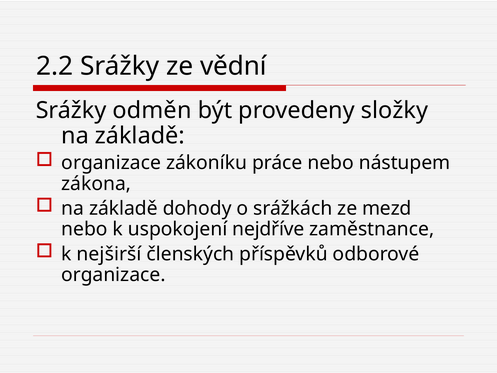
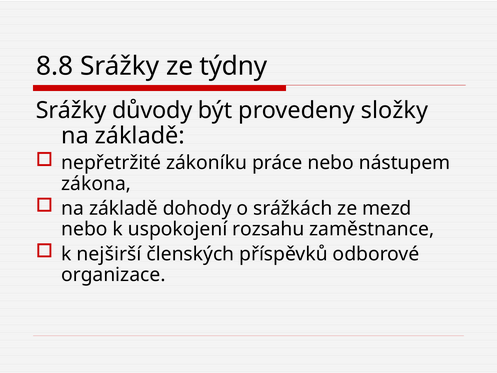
2.2: 2.2 -> 8.8 (55, 66)
vědní: vědní -> týdny (233, 66)
odměn: odměn -> důvody (152, 110)
organizace: organizace -> nepřetržité (111, 163)
nejdříve: nejdříve -> rozsahu (268, 229)
